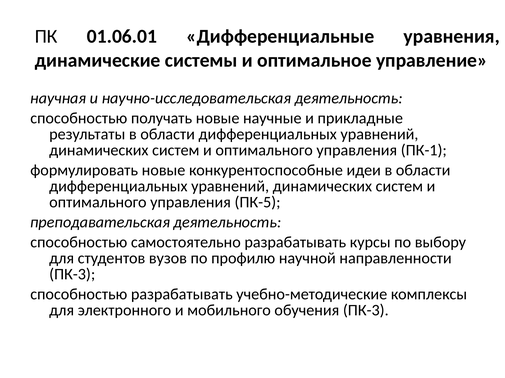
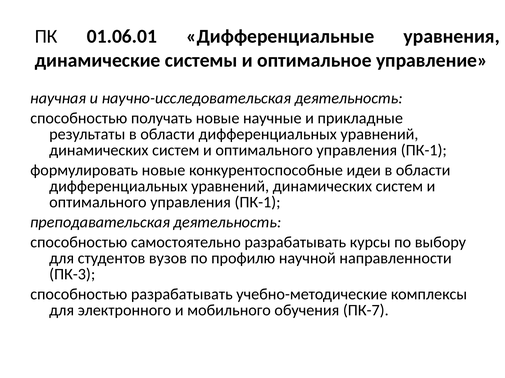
ПК-5: ПК-5 -> ПК-1 (258, 203)
обучения ПК-3: ПК-3 -> ПК-7 (366, 311)
